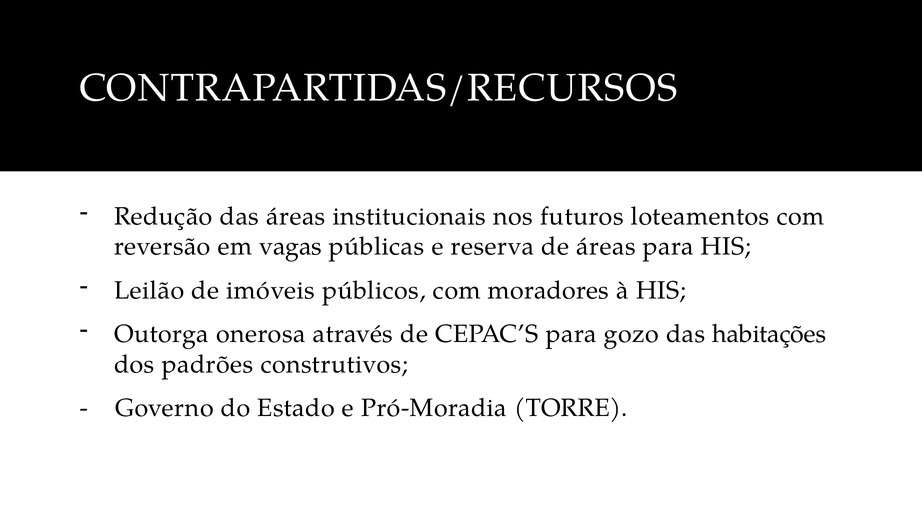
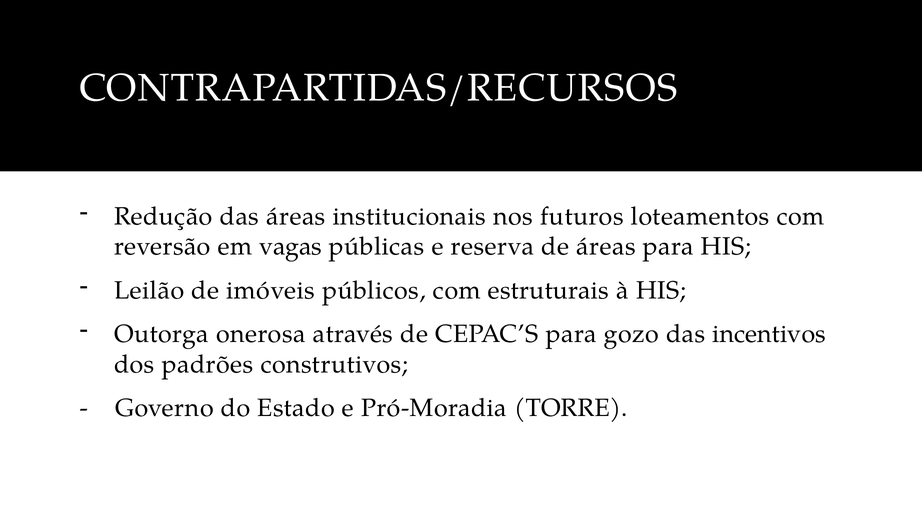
moradores: moradores -> estruturais (548, 290)
habitações: habitações -> incentivos (769, 334)
